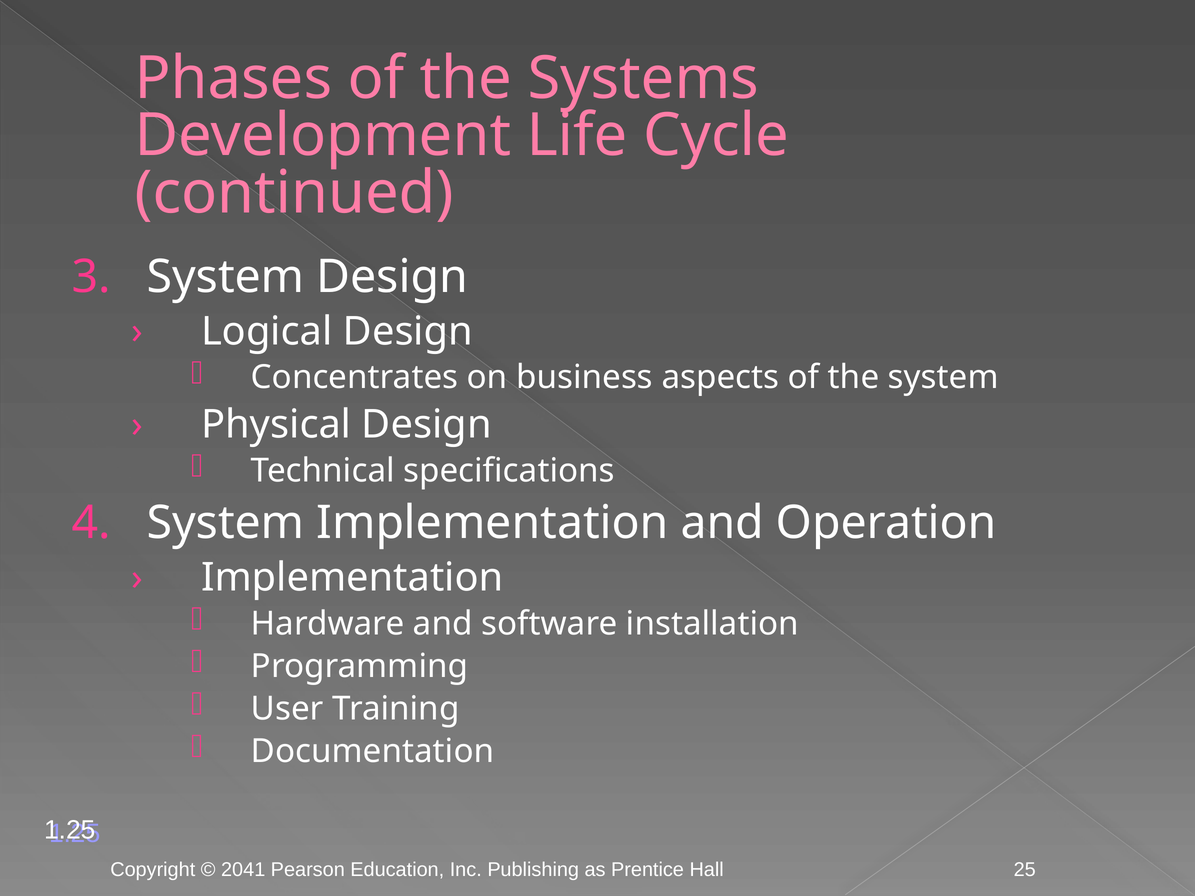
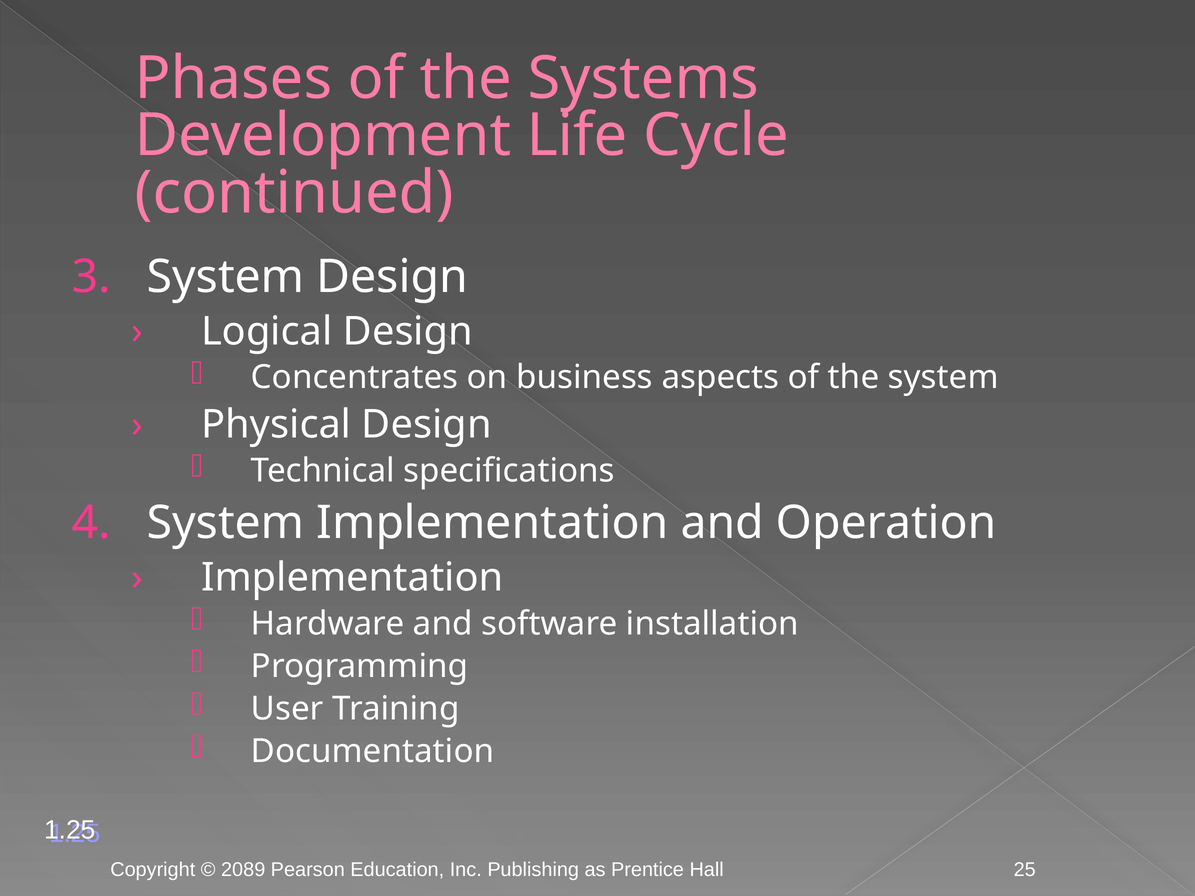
2041: 2041 -> 2089 (243, 870)
